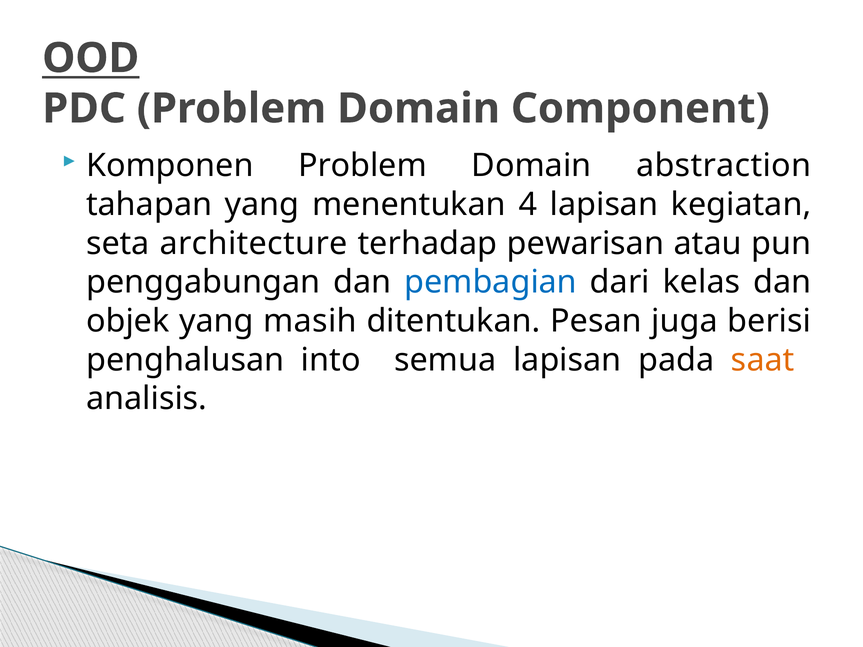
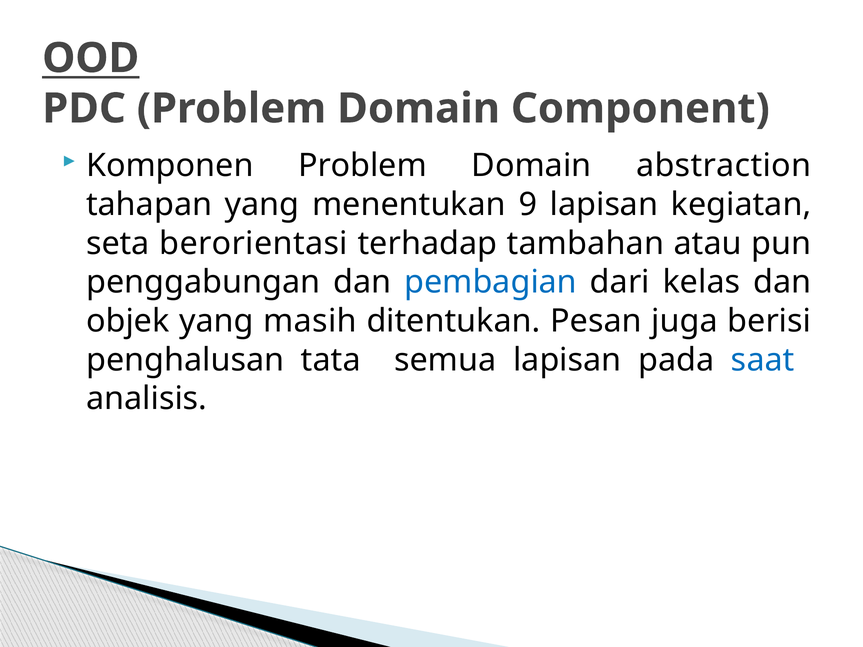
4: 4 -> 9 (528, 205)
architecture: architecture -> berorientasi (254, 243)
pewarisan: pewarisan -> tambahan (585, 243)
into: into -> tata (331, 360)
saat colour: orange -> blue (763, 360)
